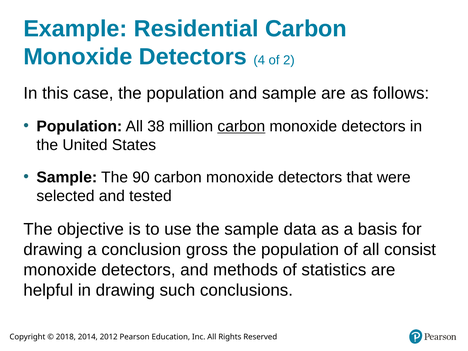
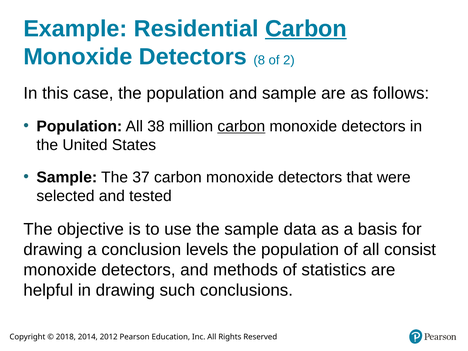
Carbon underline: none -> present (306, 29)
4: 4 -> 8 (259, 60)
90: 90 -> 37 (141, 177)
gross: gross -> levels (207, 250)
